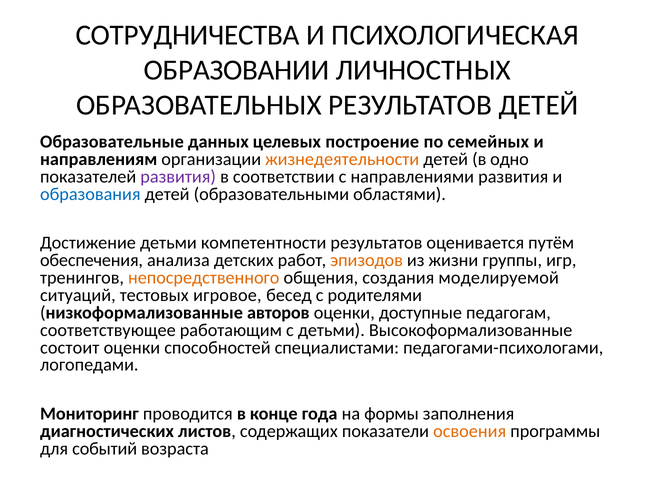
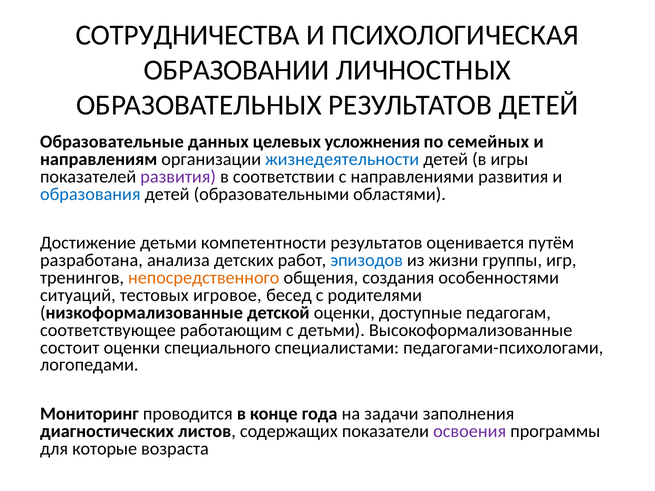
построение: построение -> усложнения (372, 142)
жизнедеятельности colour: orange -> blue (342, 159)
одно: одно -> игры (509, 159)
обеспечения: обеспечения -> разработана (91, 260)
эпизодов colour: orange -> blue (367, 260)
моделируемой: моделируемой -> особенностями (499, 278)
авторов: авторов -> детской (278, 313)
способностей: способностей -> специального (217, 348)
формы: формы -> задачи (391, 414)
освоения colour: orange -> purple (470, 431)
событий: событий -> которые (105, 449)
